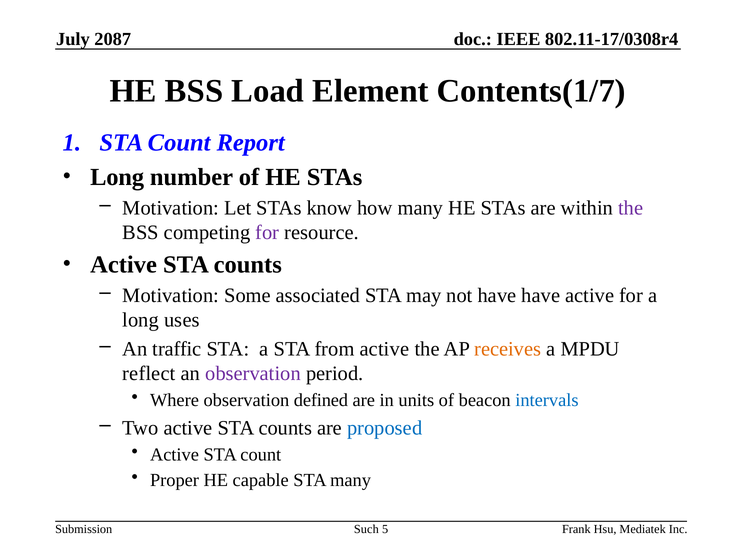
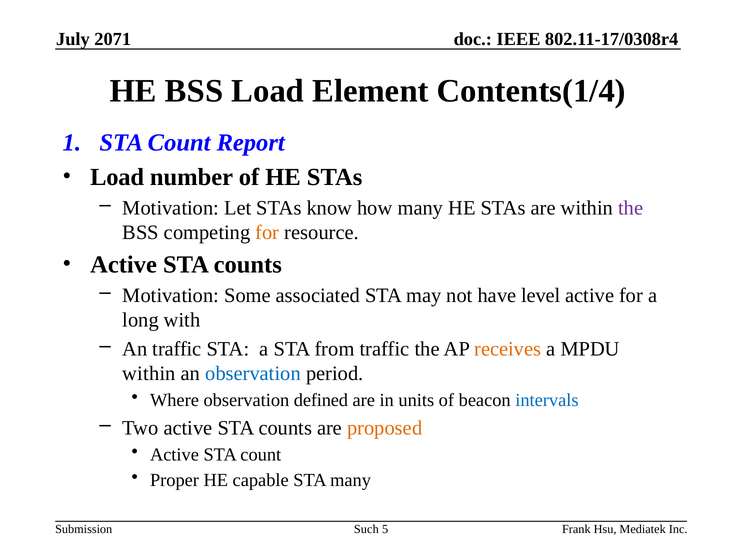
2087: 2087 -> 2071 (113, 39)
Contents(1/7: Contents(1/7 -> Contents(1/4 (531, 91)
Long: Long -> Load (117, 177)
for colour: purple -> orange (267, 233)
have have: have -> level (541, 296)
uses: uses -> with (182, 320)
from active: active -> traffic (385, 349)
reflect: reflect -> within (149, 373)
observation colour: purple -> blue (253, 373)
proposed colour: blue -> orange (385, 428)
